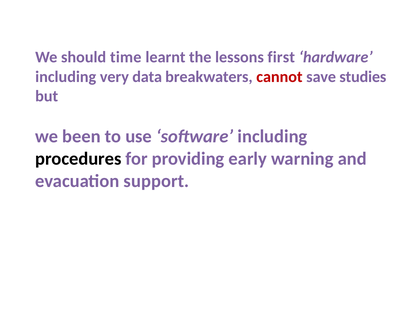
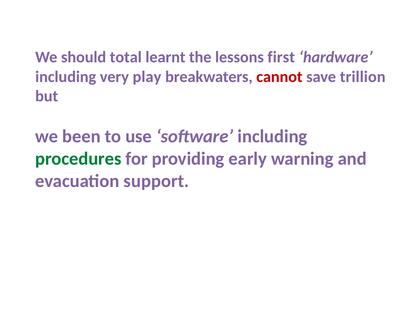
time: time -> total (126, 57)
data: data -> play (147, 77)
studies: studies -> trillion (363, 77)
procedures colour: black -> green (78, 159)
